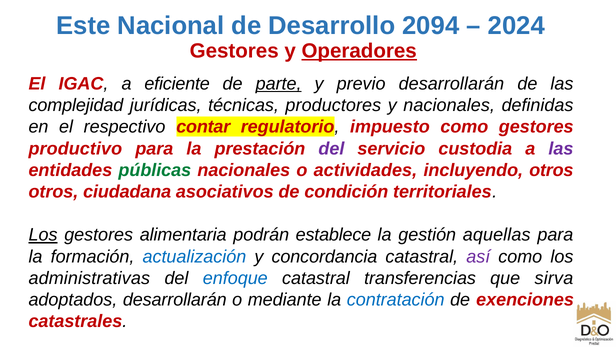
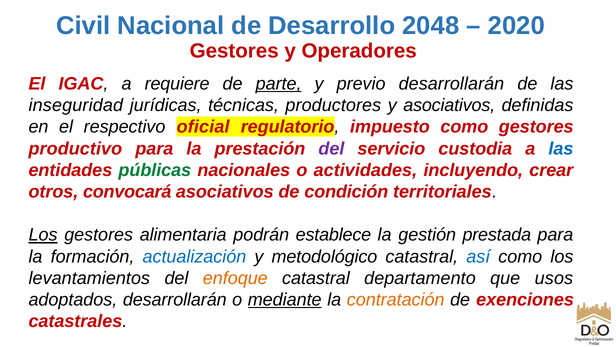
Este: Este -> Civil (83, 26)
2094: 2094 -> 2048 (431, 26)
2024: 2024 -> 2020 (516, 26)
Operadores underline: present -> none (359, 51)
eficiente: eficiente -> requiere (177, 84)
complejidad: complejidad -> inseguridad (76, 105)
y nacionales: nacionales -> asociativos (449, 105)
contar: contar -> oficial (203, 127)
las colour: purple -> blue (561, 148)
incluyendo otros: otros -> crear (551, 170)
ciudadana: ciudadana -> convocará (127, 192)
aquellas: aquellas -> prestada (497, 235)
concordancia: concordancia -> metodológico (324, 256)
así colour: purple -> blue (478, 256)
administrativas: administrativas -> levantamientos (89, 278)
enfoque colour: blue -> orange (235, 278)
transferencias: transferencias -> departamento (420, 278)
sirva: sirva -> usos (554, 278)
mediante underline: none -> present (285, 299)
contratación colour: blue -> orange (396, 299)
